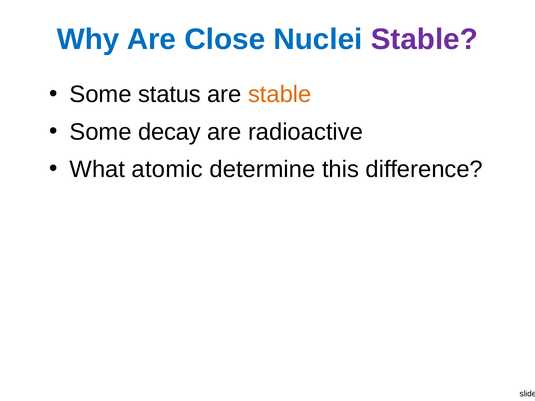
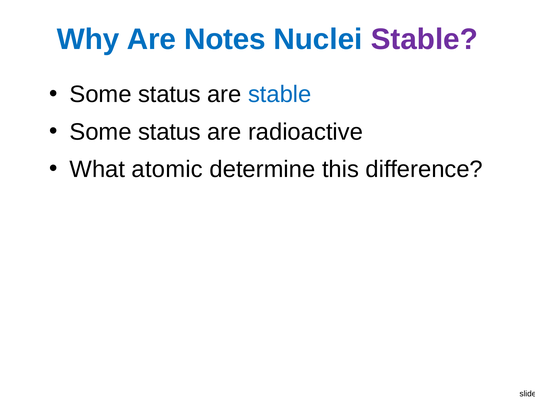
Close: Close -> Notes (225, 40)
stable colour: orange -> blue (280, 95)
decay: decay -> status (169, 132)
